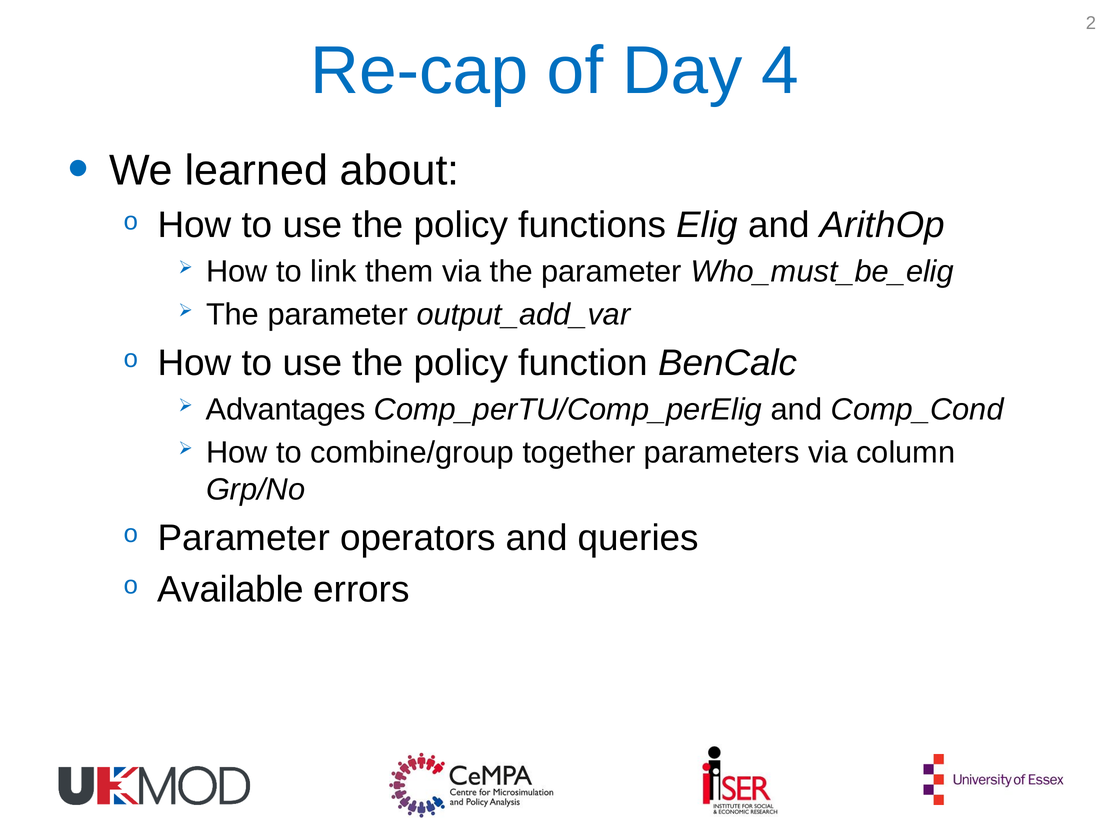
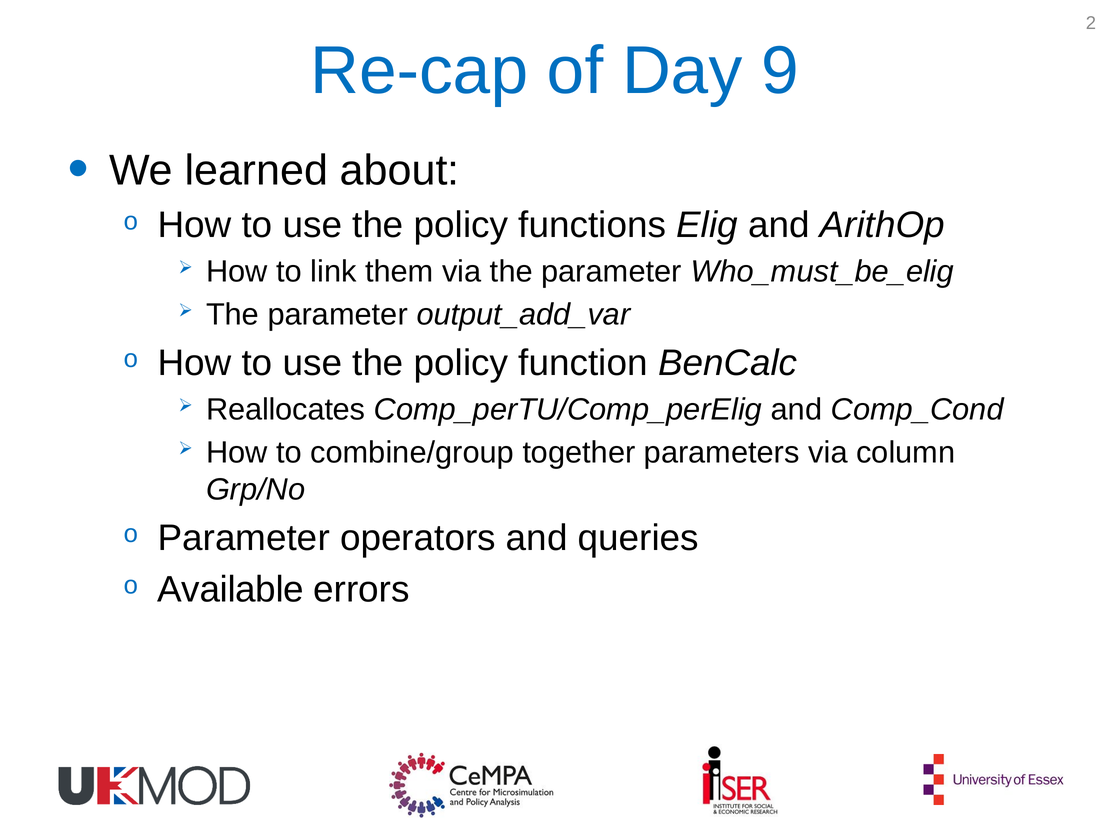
4: 4 -> 9 (780, 71)
Advantages: Advantages -> Reallocates (286, 410)
